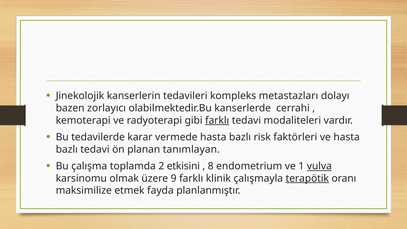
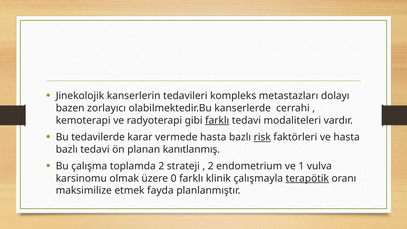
risk underline: none -> present (262, 137)
tanımlayan: tanımlayan -> kanıtlanmış (191, 149)
etkisini: etkisini -> strateji (183, 166)
8: 8 -> 2 (211, 166)
vulva underline: present -> none (319, 166)
9: 9 -> 0 (174, 178)
